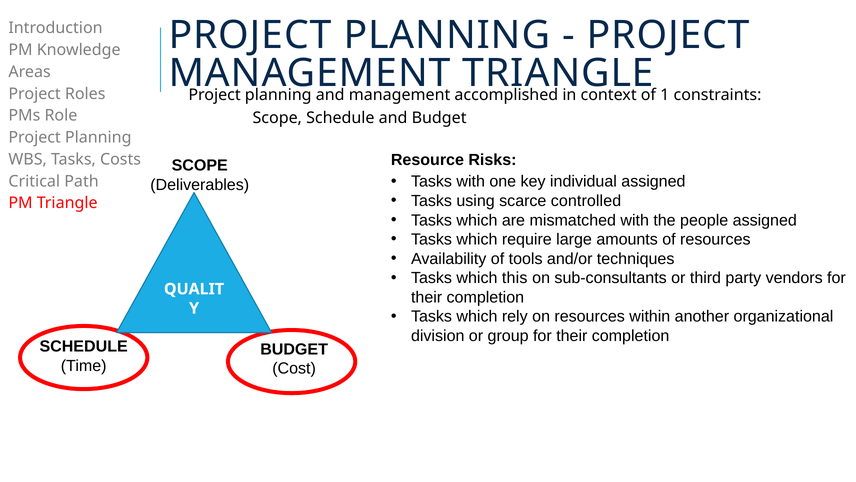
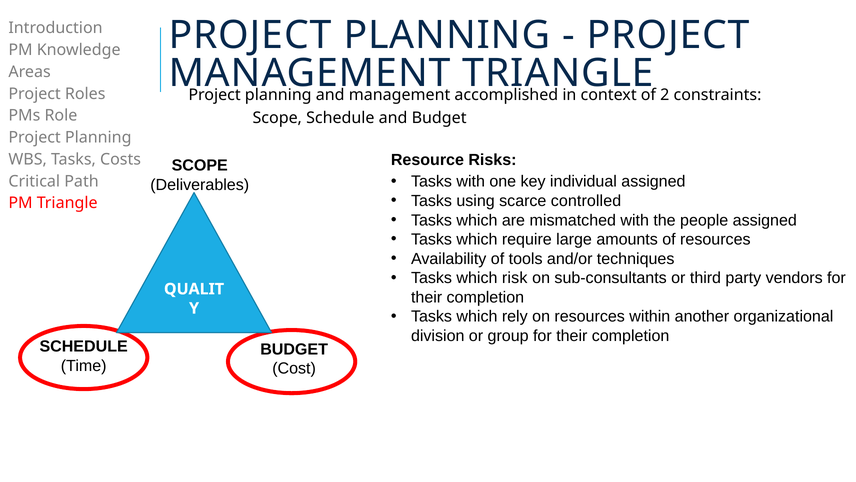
1: 1 -> 2 (665, 95)
this: this -> risk (515, 278)
